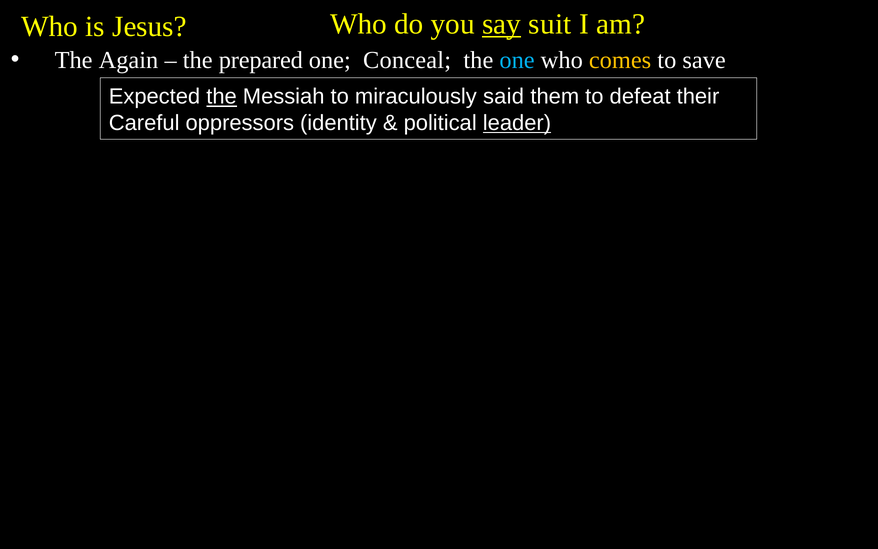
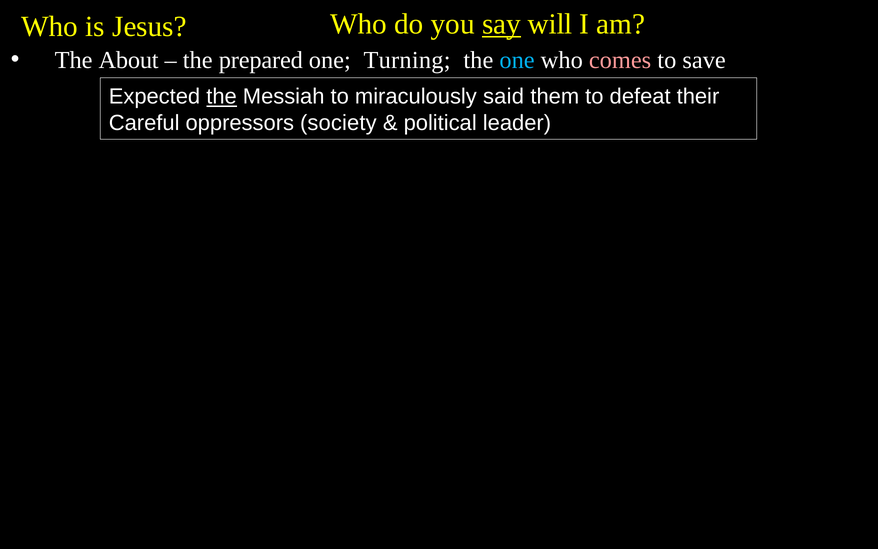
suit: suit -> will (550, 24)
Again: Again -> About (129, 60)
Conceal: Conceal -> Turning (407, 60)
comes colour: yellow -> pink (620, 60)
identity: identity -> society (338, 123)
leader underline: present -> none (517, 123)
